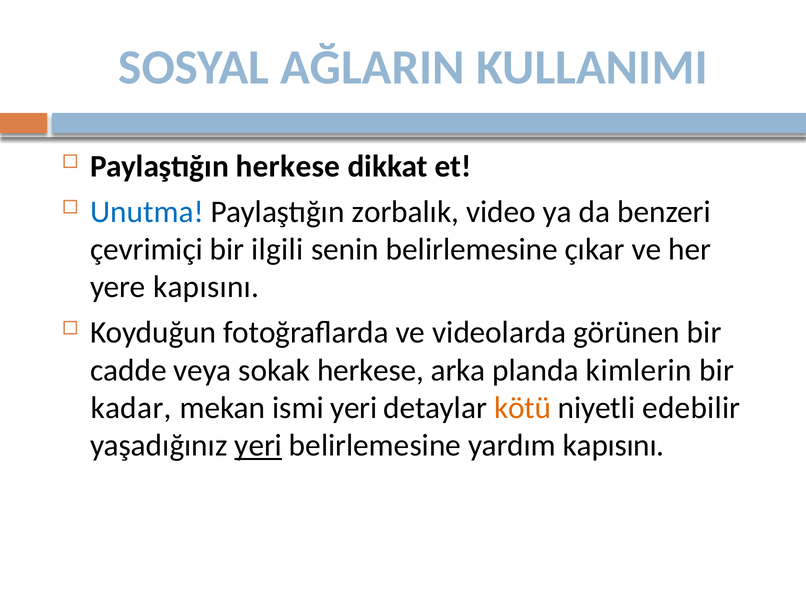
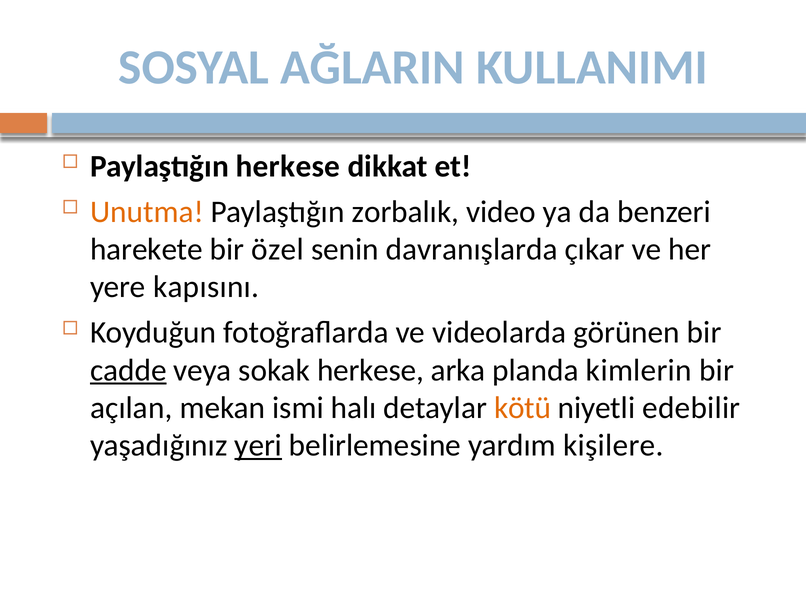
Unutma colour: blue -> orange (147, 211)
çevrimiçi: çevrimiçi -> harekete (146, 249)
ilgili: ilgili -> özel (278, 249)
senin belirlemesine: belirlemesine -> davranışlarda (472, 249)
cadde underline: none -> present (128, 370)
kadar: kadar -> açılan (131, 408)
ismi yeri: yeri -> halı (354, 408)
yardım kapısını: kapısını -> kişilere (613, 445)
